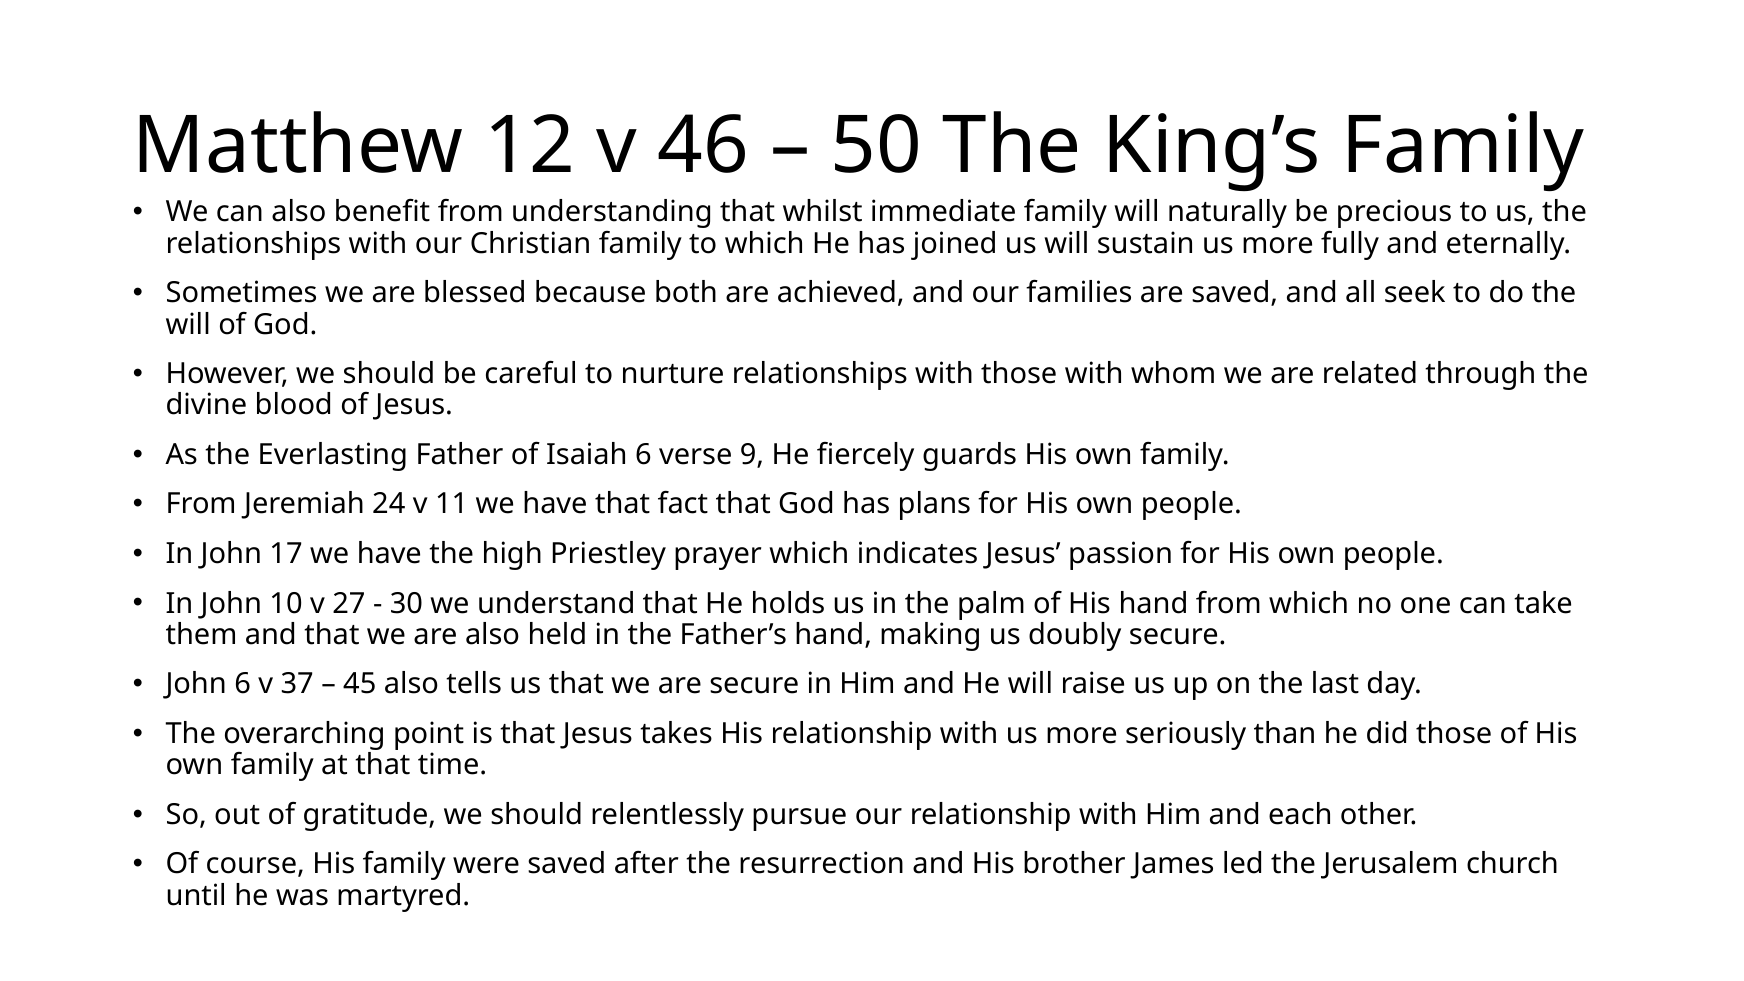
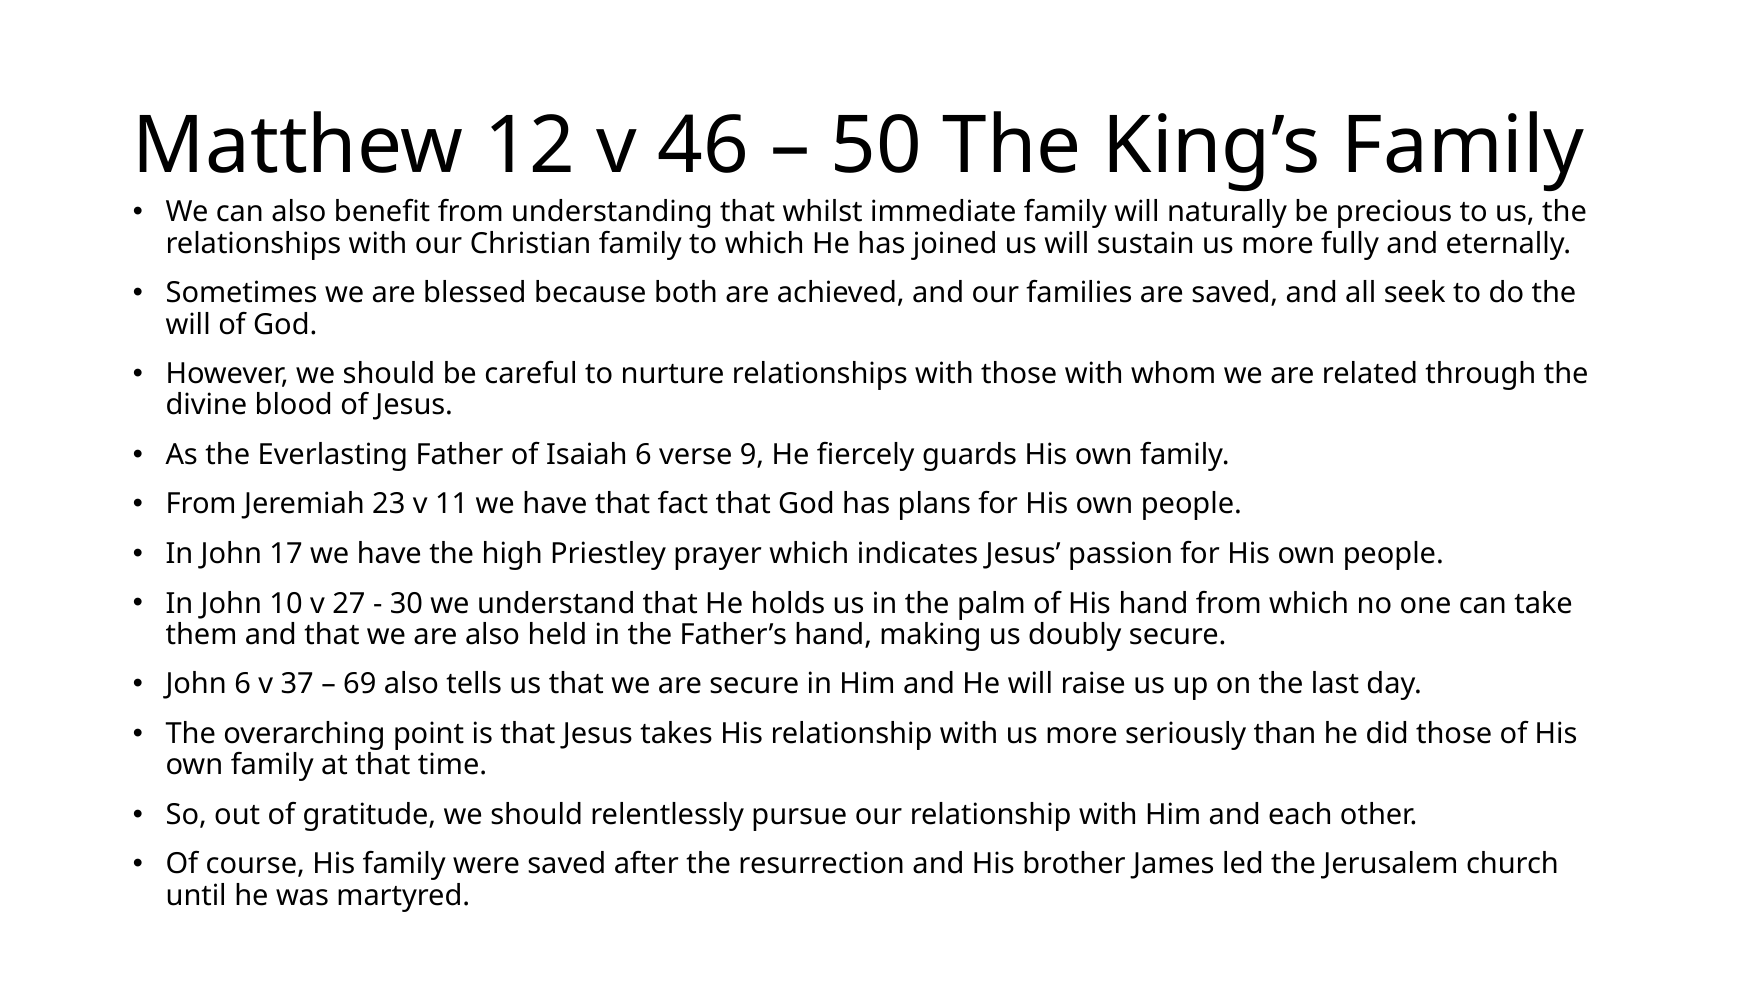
24: 24 -> 23 (389, 504)
45: 45 -> 69 (360, 684)
